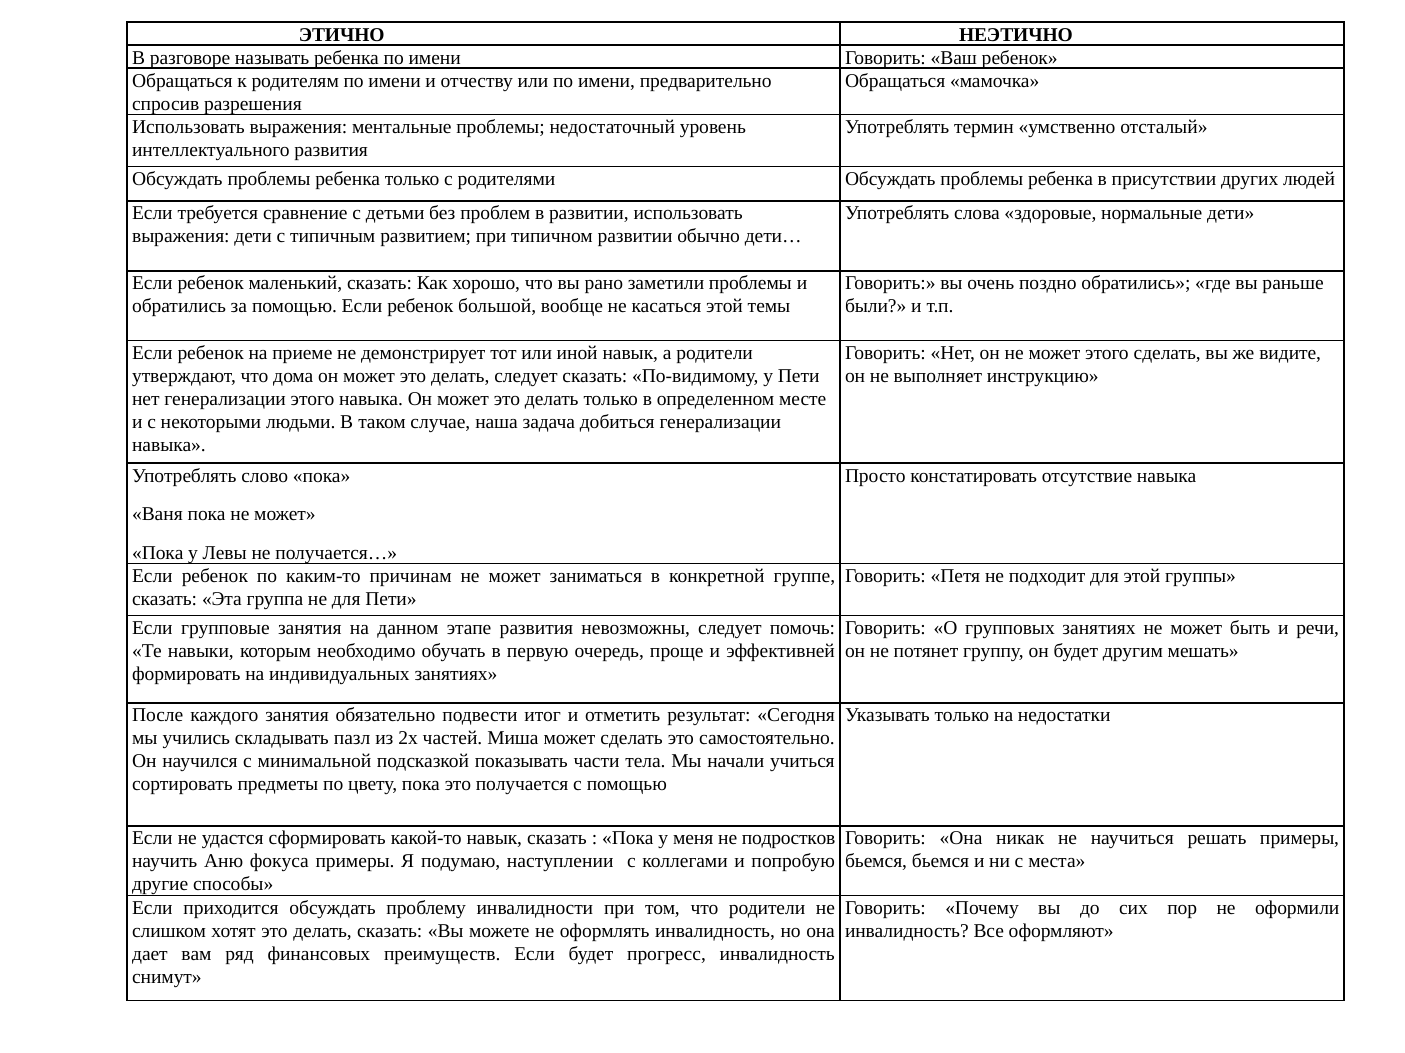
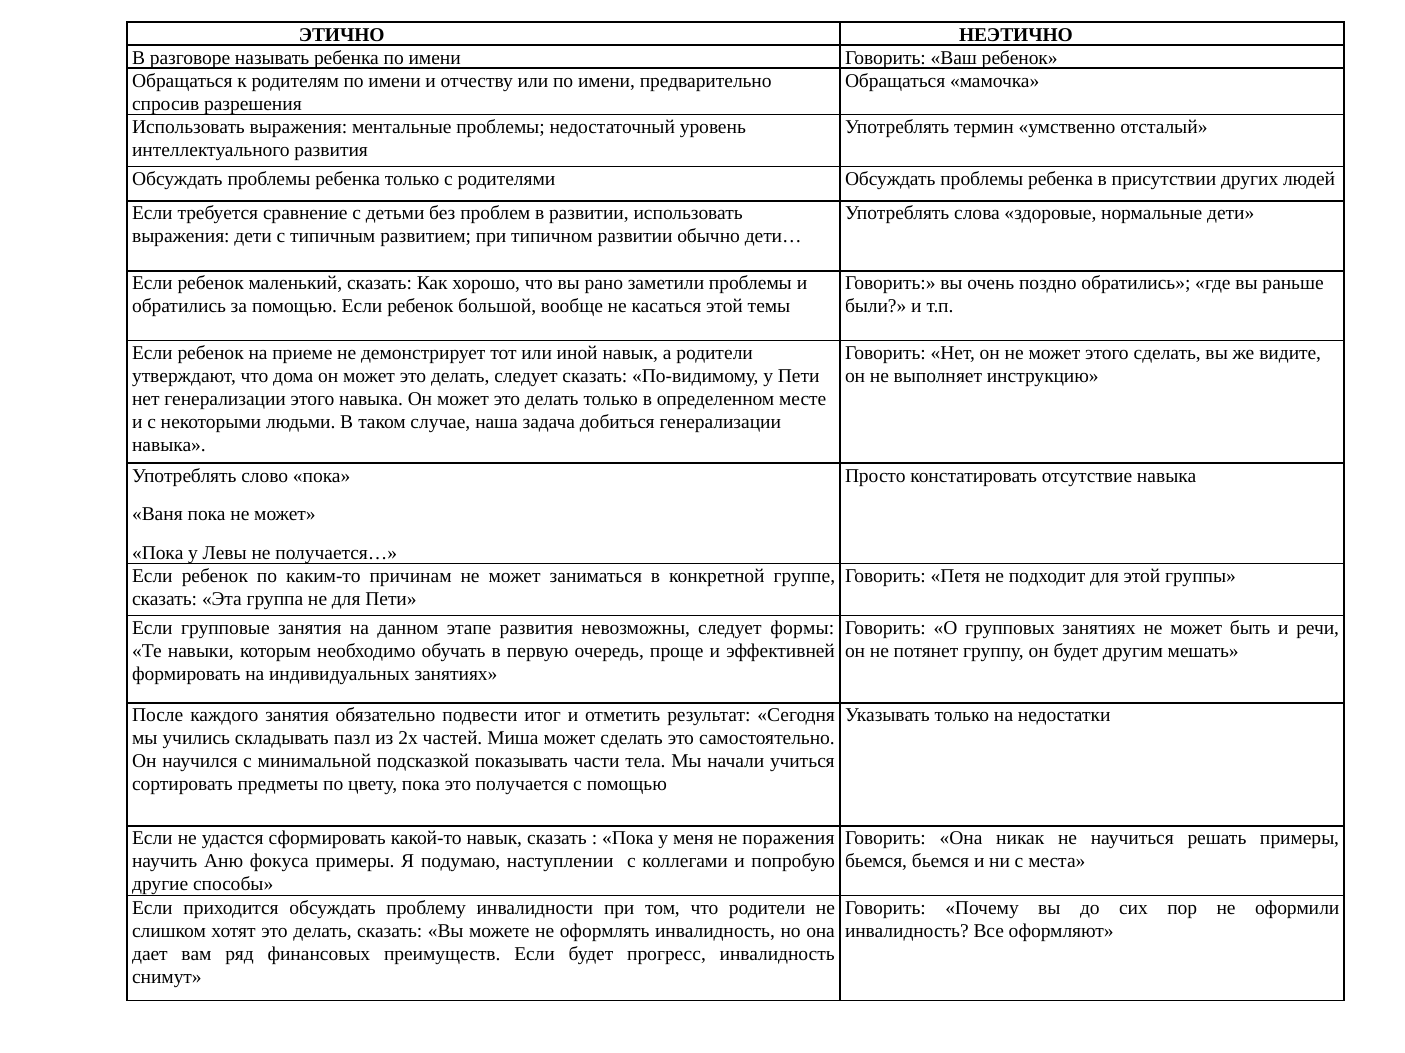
помочь: помочь -> формы (802, 628)
подростков: подростков -> поражения (788, 839)
